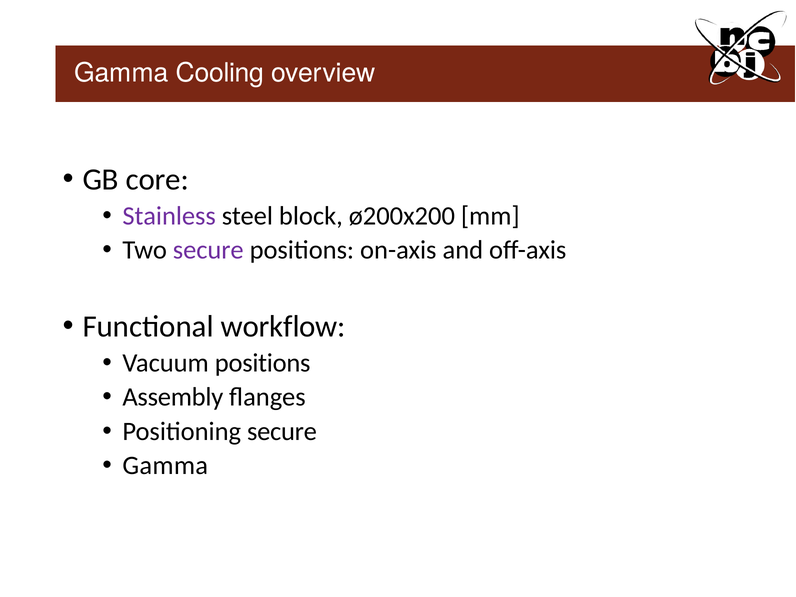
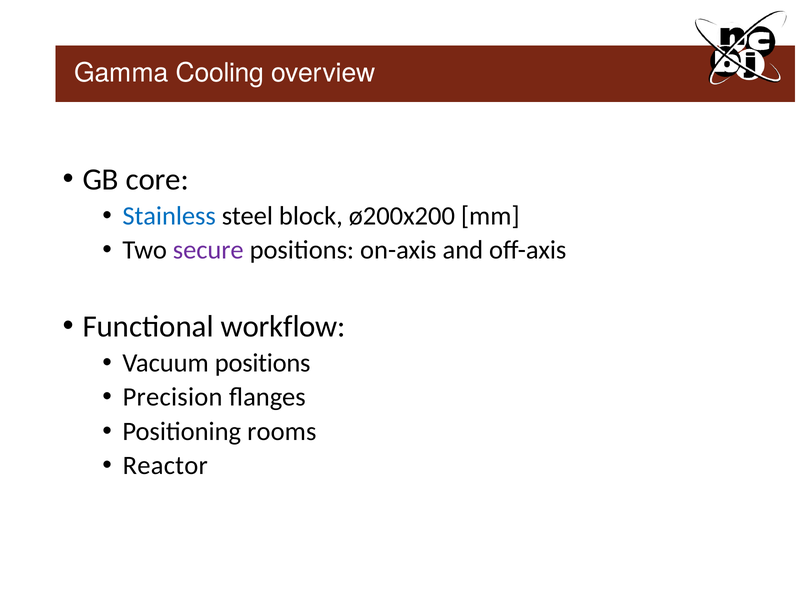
Stainless colour: purple -> blue (169, 216)
Assembly: Assembly -> Precision (173, 397)
Positioning secure: secure -> rooms (282, 431)
Gamma: Gamma -> Reactor (165, 465)
